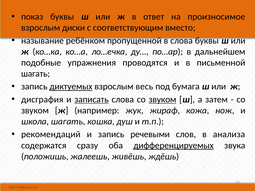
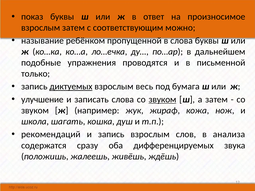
взрослым диски: диски -> затем (73, 28)
вместо: вместо -> можно (180, 28)
шагать: шагать -> только (36, 74)
дисграфия: дисграфия -> улучшение (42, 100)
записать underline: present -> none (92, 100)
запись речевыми: речевыми -> взрослым (150, 135)
дифференцируемых underline: present -> none (174, 146)
